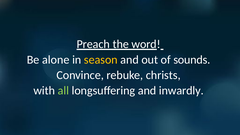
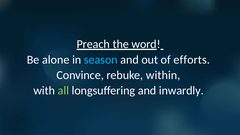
season colour: yellow -> light blue (101, 60)
sounds: sounds -> efforts (192, 60)
christs: christs -> within (163, 75)
